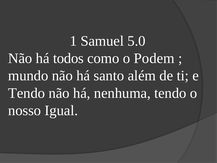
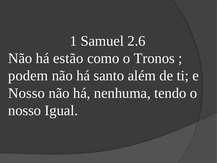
5.0: 5.0 -> 2.6 (137, 41)
todos: todos -> estão (68, 58)
Podem: Podem -> Tronos (154, 58)
mundo: mundo -> podem (28, 76)
Tendo: Tendo -> Nosso (26, 93)
